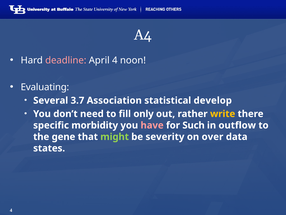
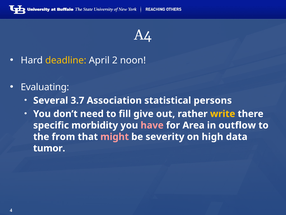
deadline colour: pink -> yellow (66, 60)
April 4: 4 -> 2 (115, 60)
develop: develop -> persons (213, 100)
only: only -> give (143, 114)
Such: Such -> Area (194, 125)
gene: gene -> from (63, 136)
might colour: light green -> pink (115, 136)
over: over -> high (212, 136)
states: states -> tumor (49, 148)
